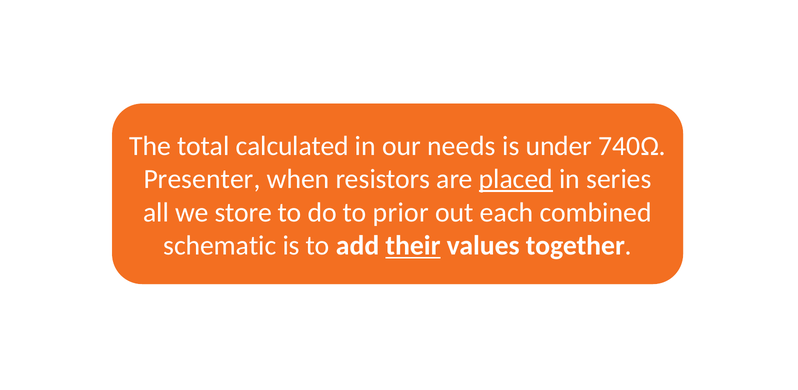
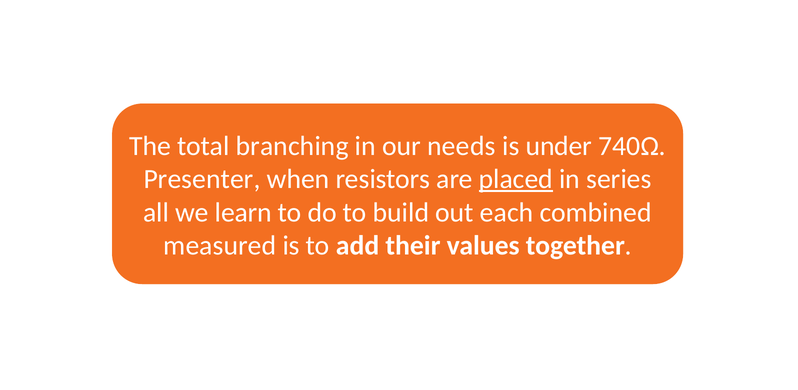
calculated: calculated -> branching (292, 146)
store: store -> learn (243, 212)
prior: prior -> build (401, 212)
schematic: schematic -> measured (220, 246)
their underline: present -> none (413, 246)
